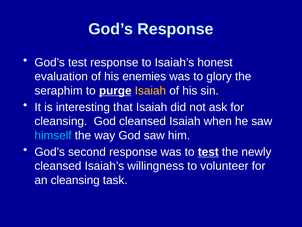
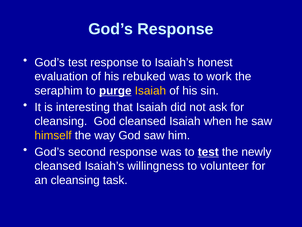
enemies: enemies -> rebuked (144, 76)
glory: glory -> work (219, 76)
himself colour: light blue -> yellow (53, 135)
